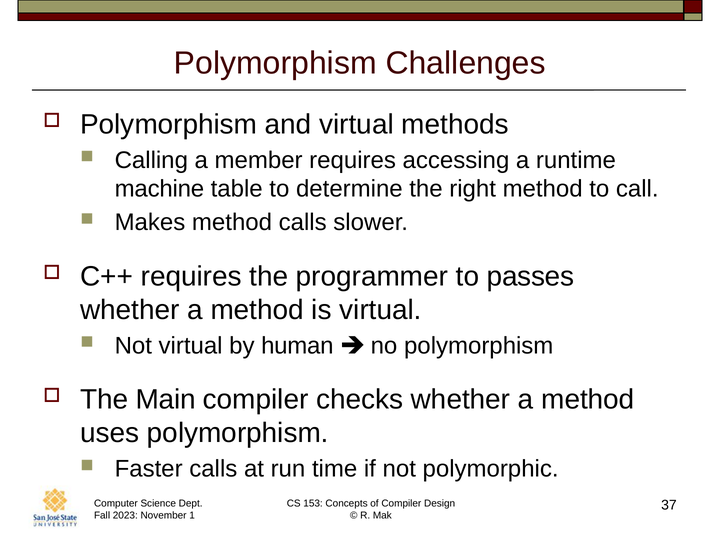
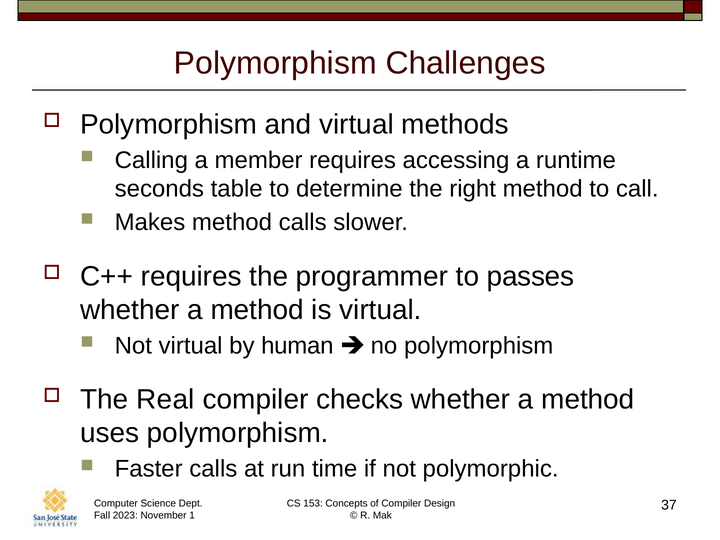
machine: machine -> seconds (159, 189)
Main: Main -> Real (165, 400)
